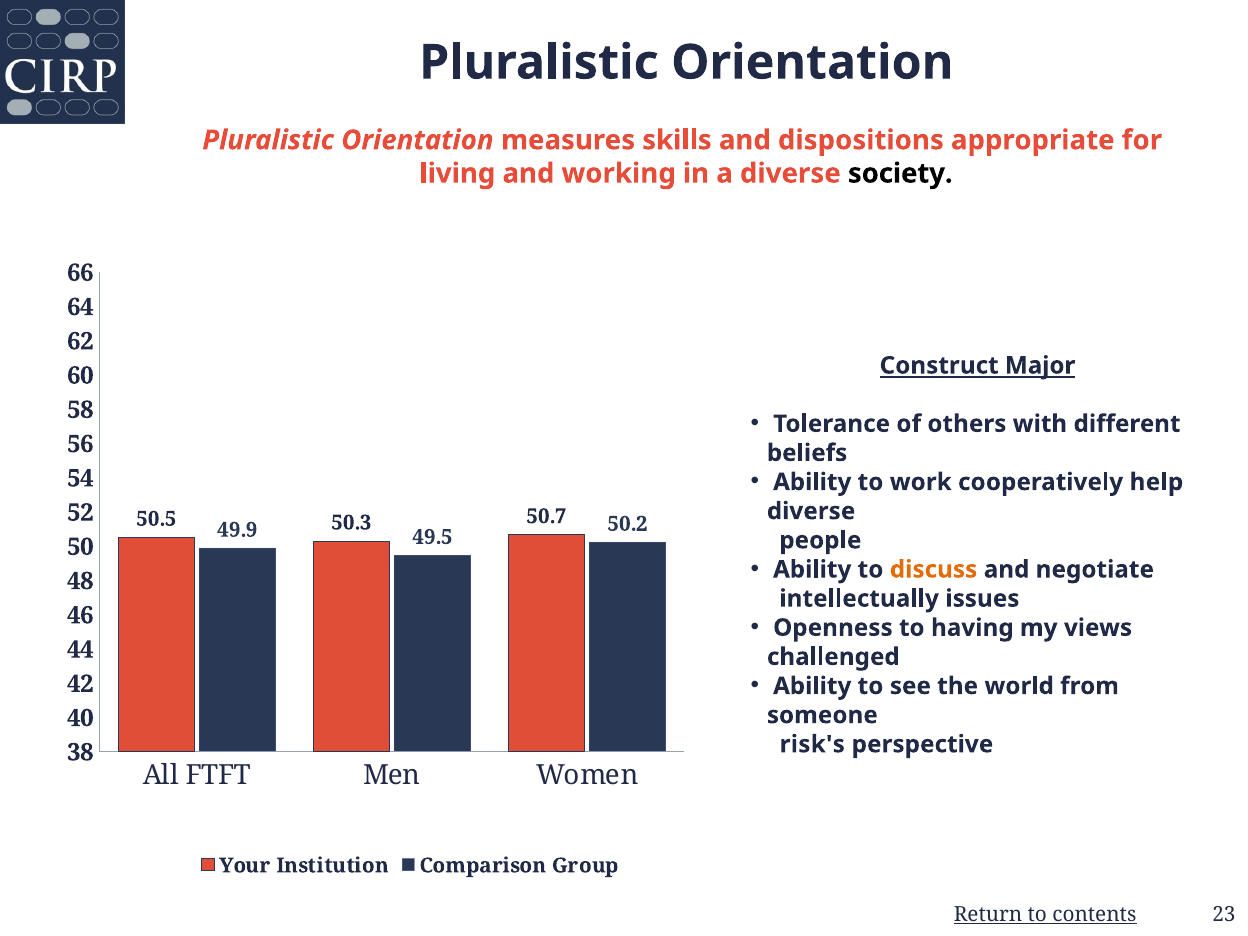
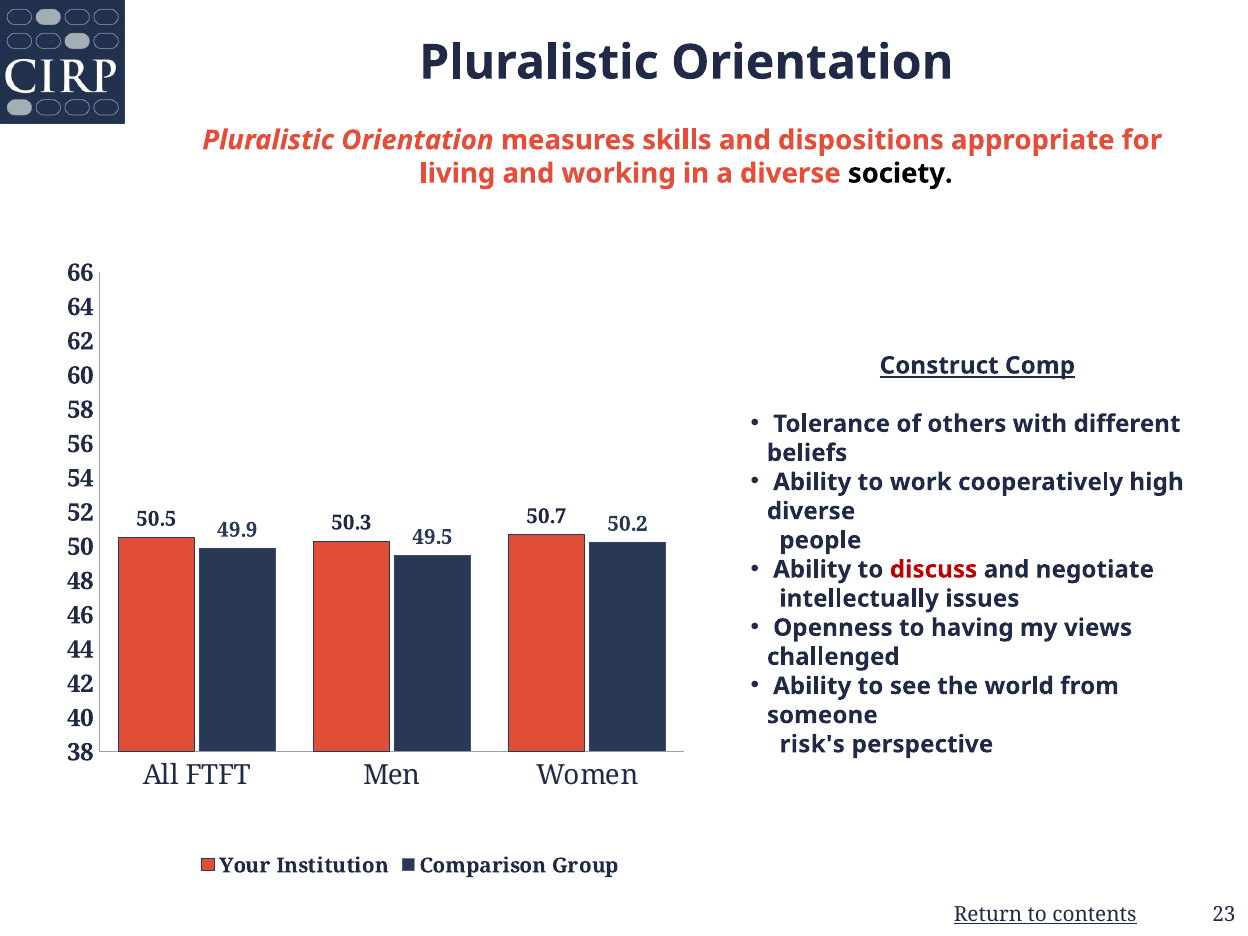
Major: Major -> Comp (1040, 366)
cooperatively help: help -> high (1157, 482)
discuss colour: orange -> red (934, 570)
